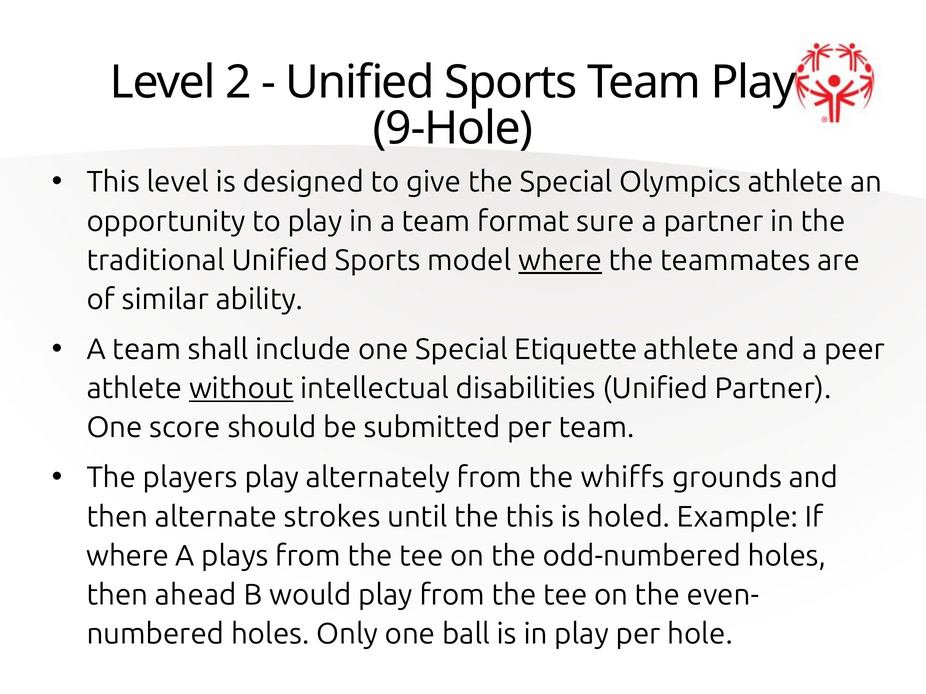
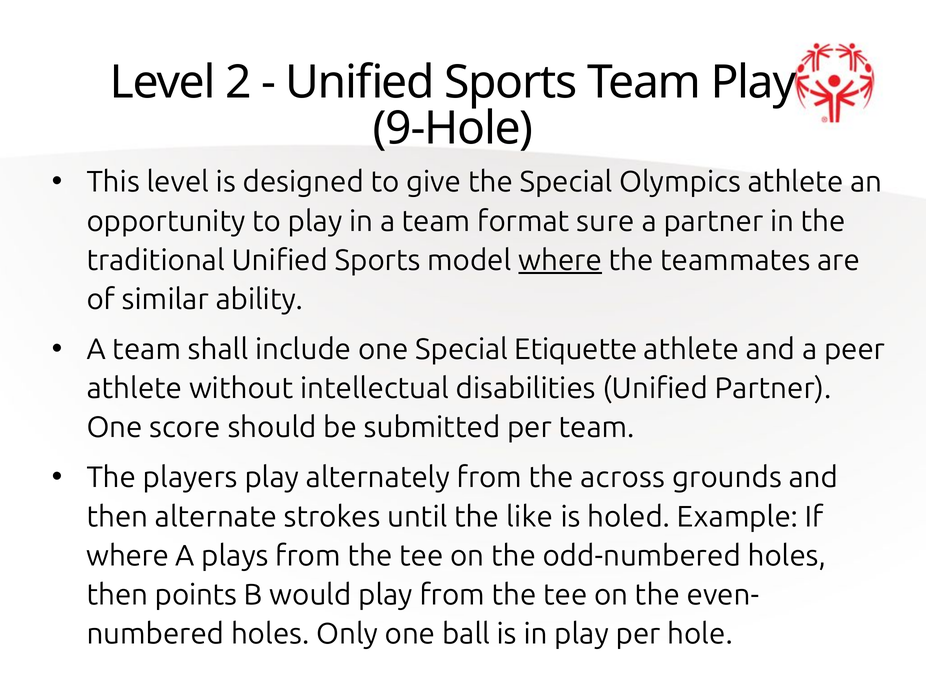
without underline: present -> none (241, 389)
whiffs: whiffs -> across (623, 478)
the this: this -> like (530, 517)
ahead: ahead -> points (196, 595)
